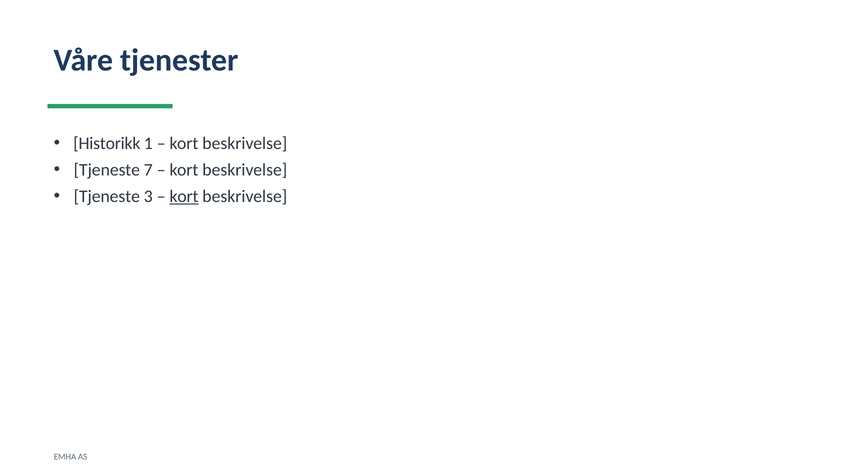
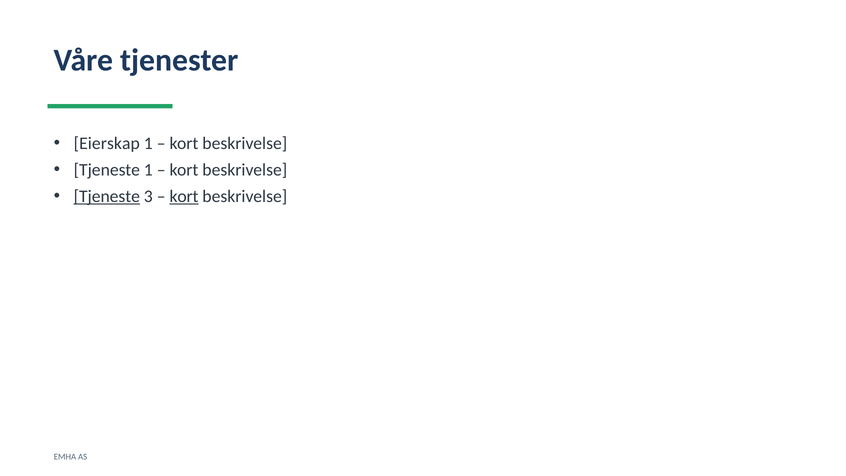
Historikk: Historikk -> Eierskap (107, 143)
Tjeneste 7: 7 -> 1 (148, 170)
Tjeneste underline: none -> present (107, 196)
